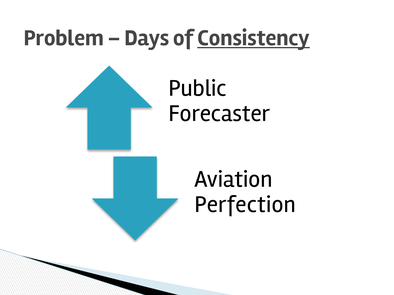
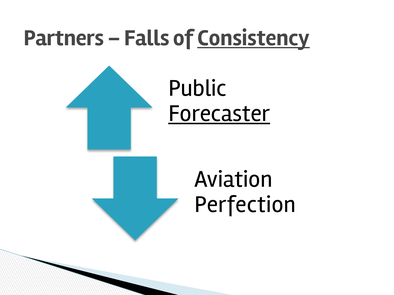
Problem: Problem -> Partners (64, 38)
Days: Days -> Falls (147, 38)
Forecaster underline: none -> present (219, 114)
